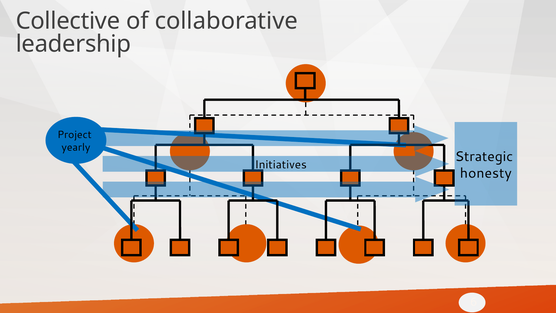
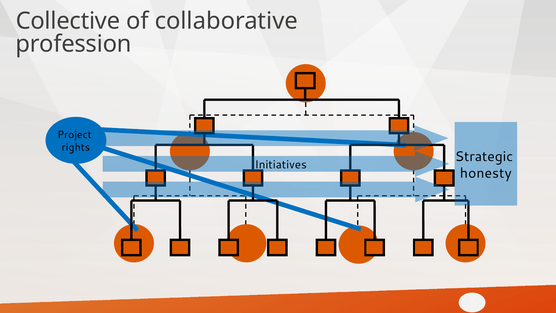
leadership: leadership -> profession (73, 44)
yearly: yearly -> rights (76, 147)
